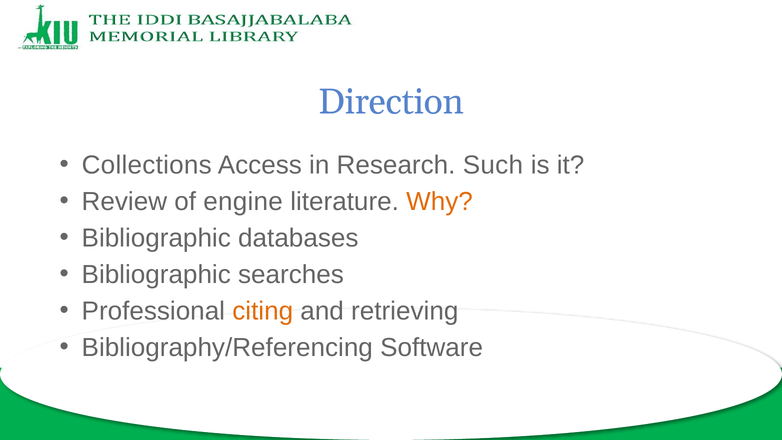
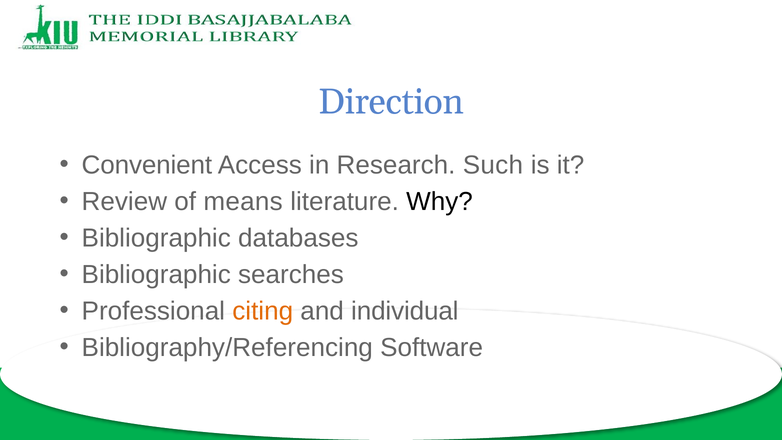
Collections: Collections -> Convenient (147, 165)
engine: engine -> means (243, 202)
Why colour: orange -> black (440, 202)
retrieving: retrieving -> individual (405, 311)
